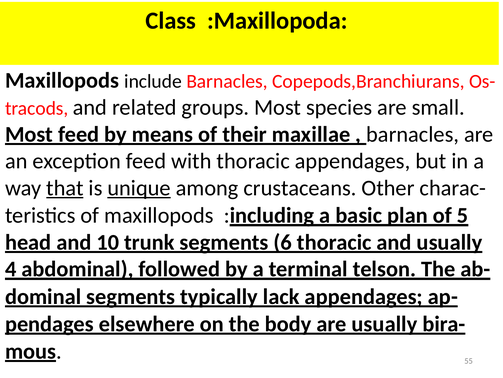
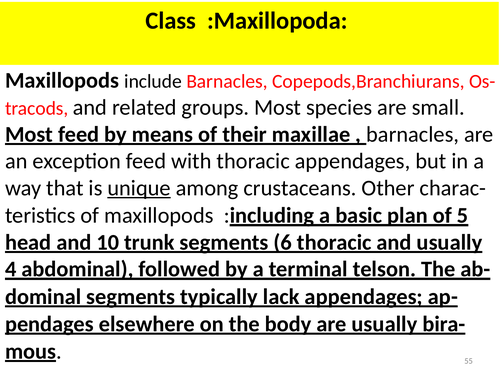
that underline: present -> none (65, 188)
